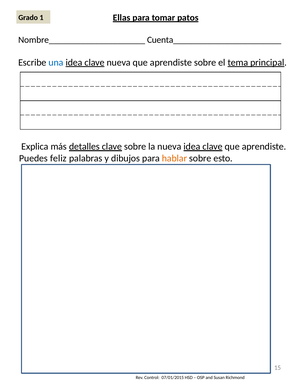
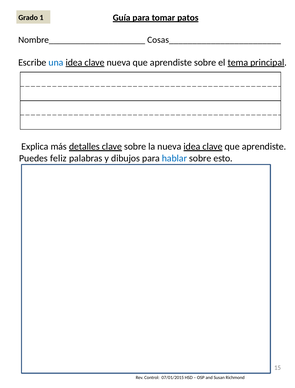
Ellas: Ellas -> Guía (122, 18)
Cuenta________________________: Cuenta________________________ -> Cosas________________________ (214, 40)
hablar colour: orange -> blue (174, 158)
